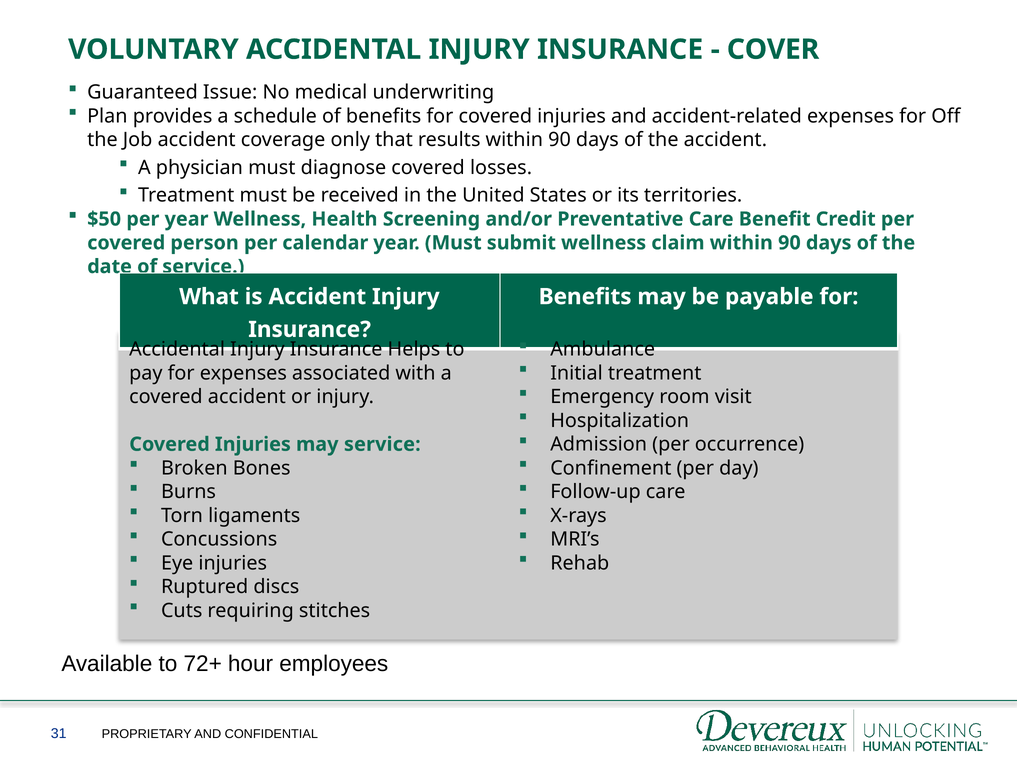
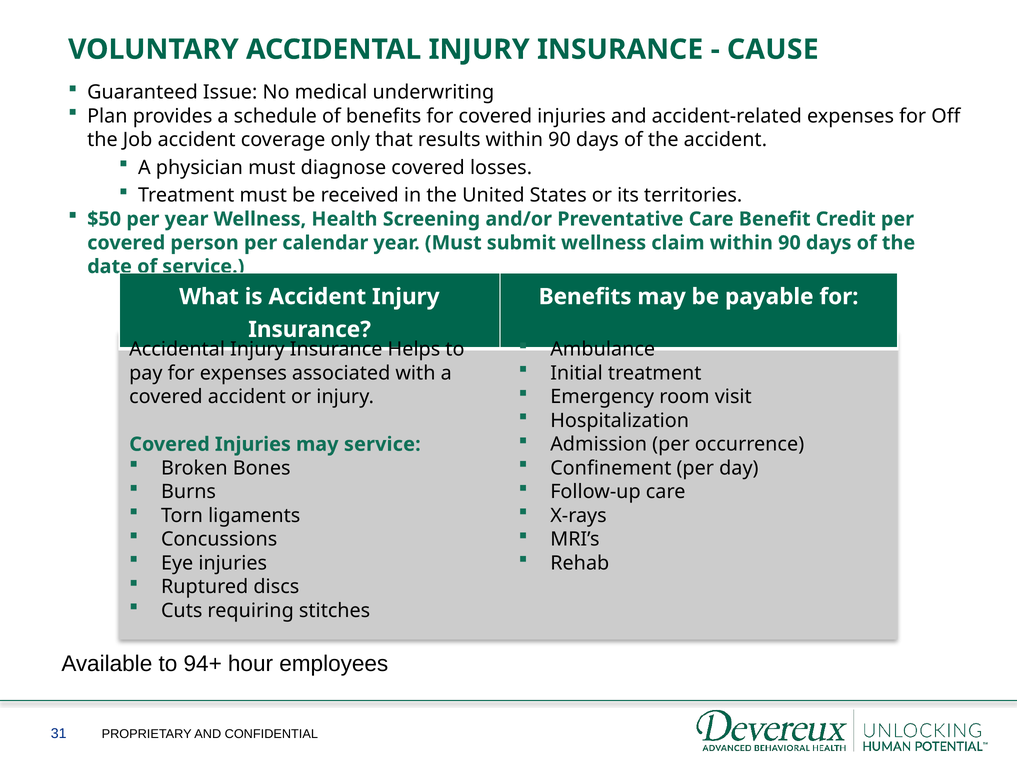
COVER: COVER -> CAUSE (773, 49)
72+: 72+ -> 94+ (203, 664)
